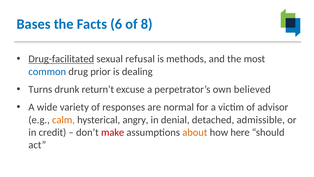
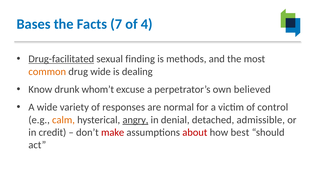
6: 6 -> 7 (116, 24)
8: 8 -> 4 (147, 24)
refusal: refusal -> finding (140, 59)
common colour: blue -> orange (47, 71)
drug prior: prior -> wide (101, 71)
Turns: Turns -> Know (40, 89)
return’t: return’t -> whom’t (98, 89)
advisor: advisor -> control (273, 107)
angry underline: none -> present (135, 120)
about colour: orange -> red (195, 132)
here: here -> best (240, 132)
